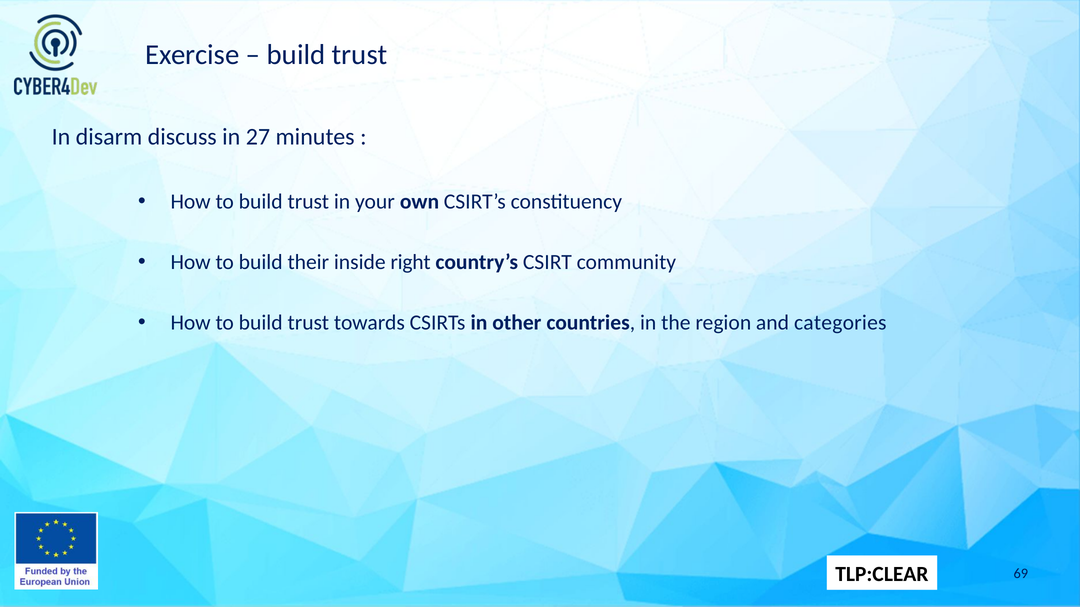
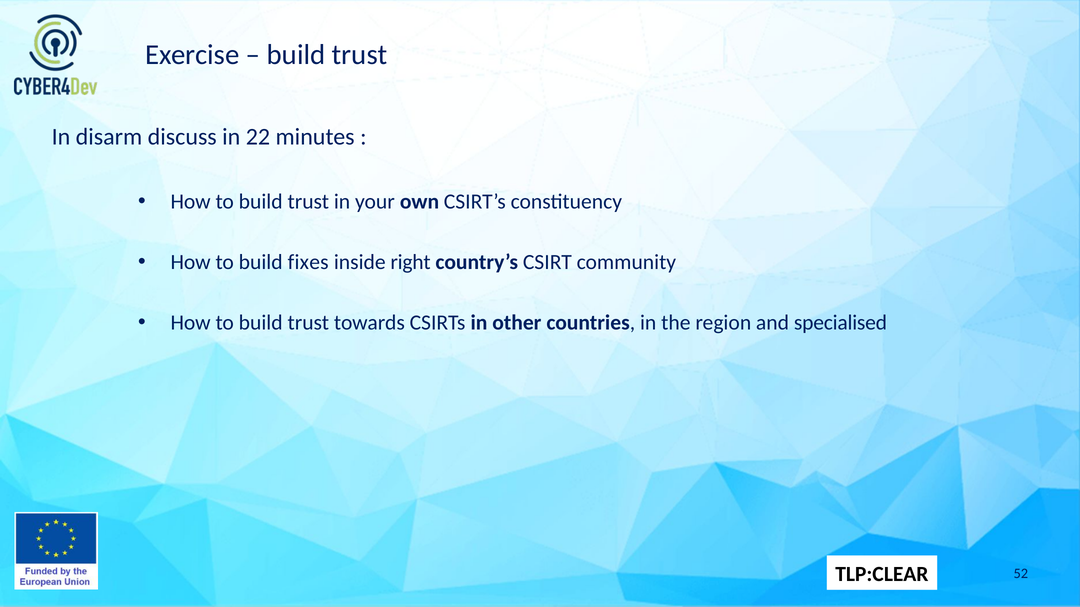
27: 27 -> 22 (258, 137)
their: their -> fixes (308, 262)
categories: categories -> specialised (840, 323)
69: 69 -> 52 (1021, 574)
